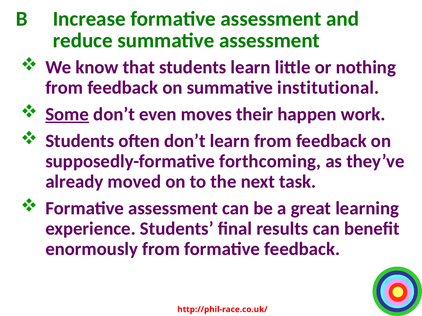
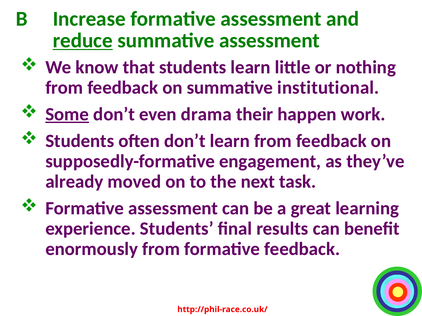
reduce underline: none -> present (83, 41)
moves: moves -> drama (206, 114)
forthcoming: forthcoming -> engagement (270, 162)
